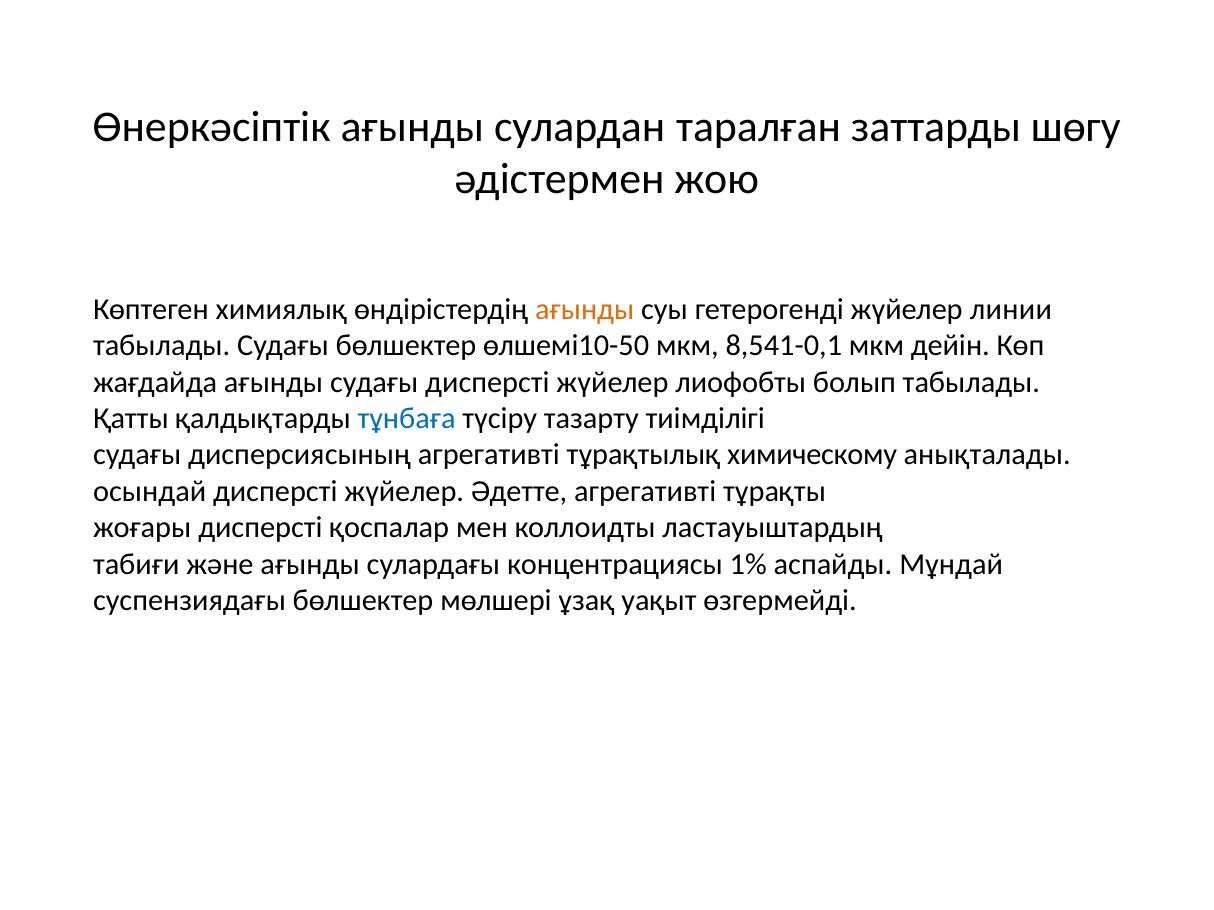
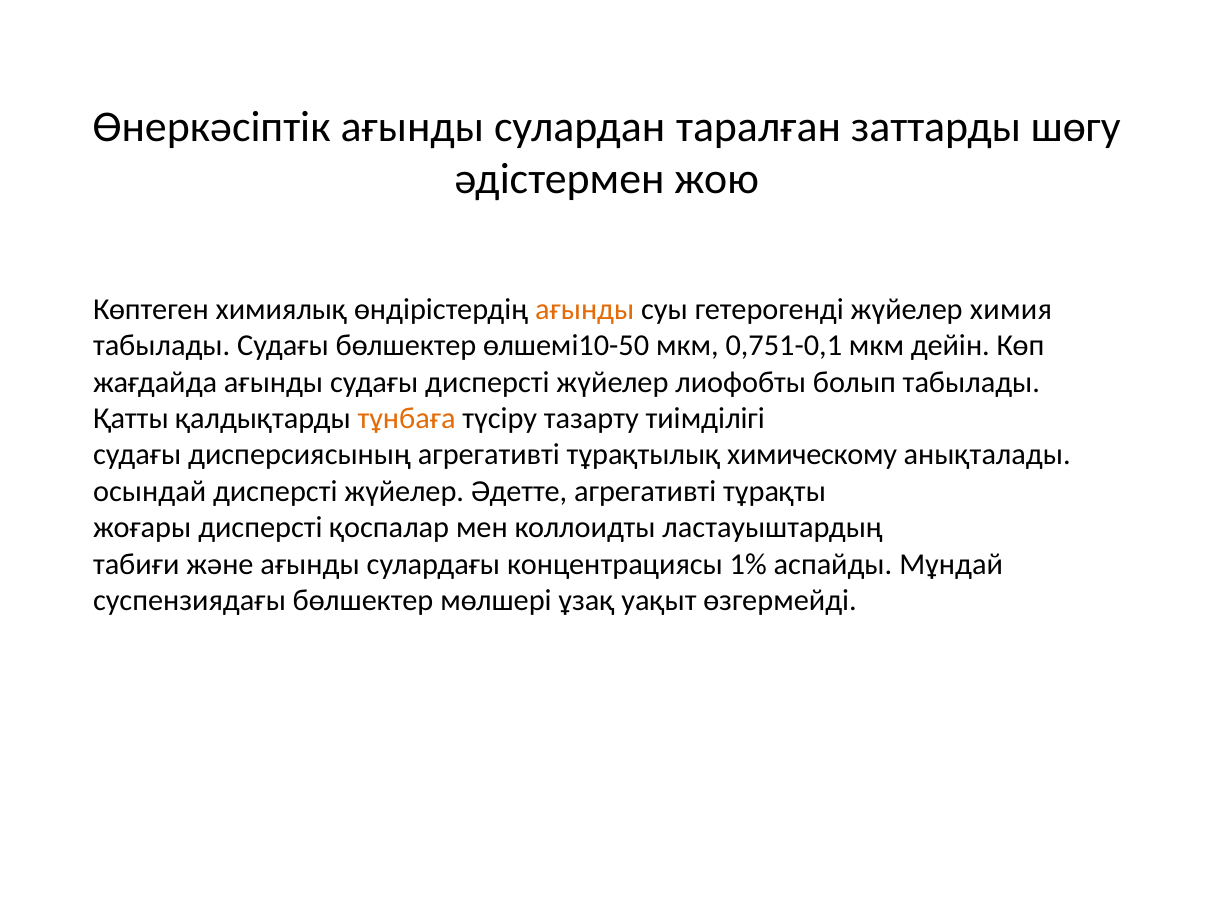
линии: линии -> химия (1011, 309)
8,541-0,1: 8,541-0,1 -> 0,751-0,1 (784, 346)
тұнбаға colour: blue -> orange (407, 419)
